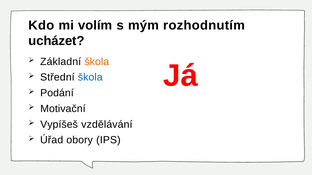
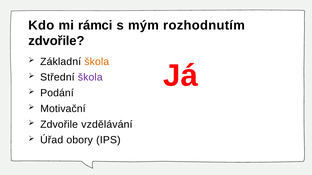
volím: volím -> rámci (95, 25)
ucházet: ucházet -> zdvořile (56, 41)
škola colour: blue -> purple (90, 77)
Vypíšeš: Vypíšeš -> Zdvořile (59, 125)
